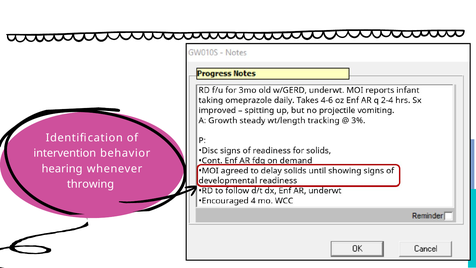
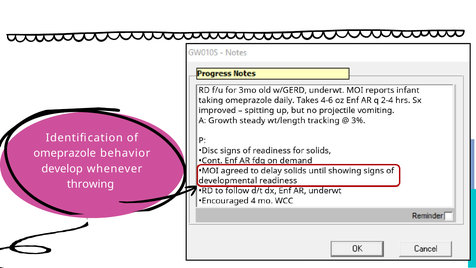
intervention: intervention -> omeprazole (65, 153)
hearing: hearing -> develop (62, 169)
